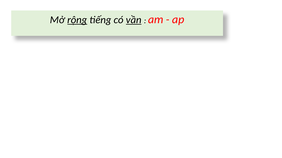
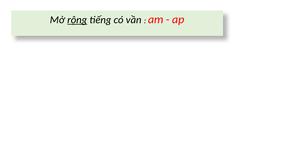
vần underline: present -> none (134, 20)
